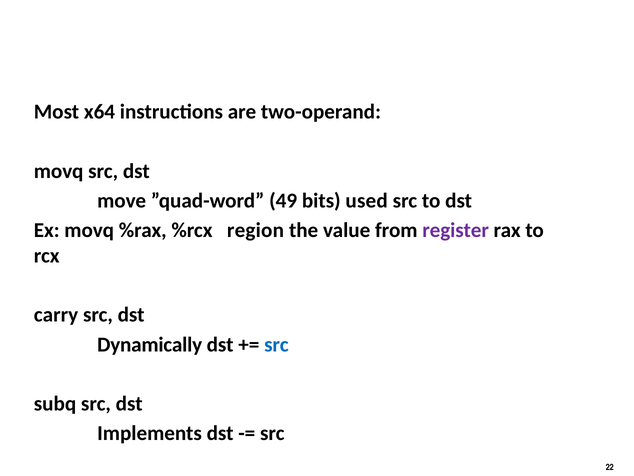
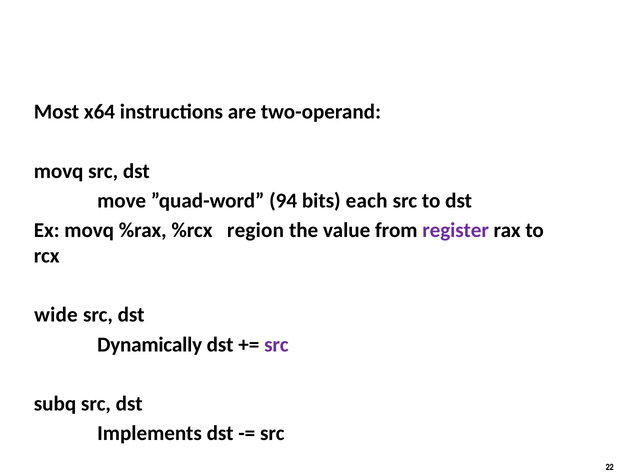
49: 49 -> 94 (283, 201)
used: used -> each (367, 201)
carry: carry -> wide (56, 315)
src colour: blue -> purple (276, 344)
